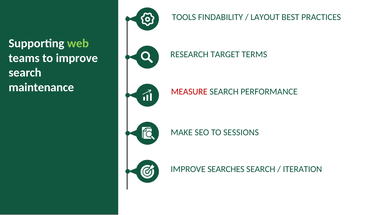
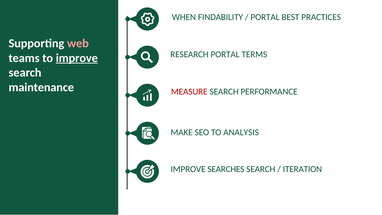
TOOLS: TOOLS -> WHEN (184, 17)
LAYOUT: LAYOUT -> PORTAL (265, 17)
web colour: light green -> pink (78, 43)
RESEARCH TARGET: TARGET -> PORTAL (225, 54)
improve underline: none -> present (77, 58)
SESSIONS: SESSIONS -> ANALYSIS (241, 132)
